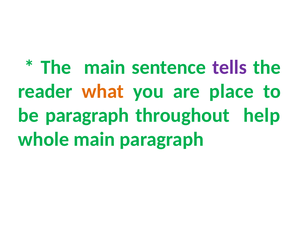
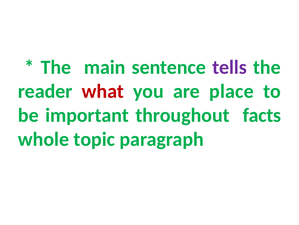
what colour: orange -> red (103, 91)
be paragraph: paragraph -> important (87, 115)
help: help -> facts (262, 115)
whole main: main -> topic (94, 139)
